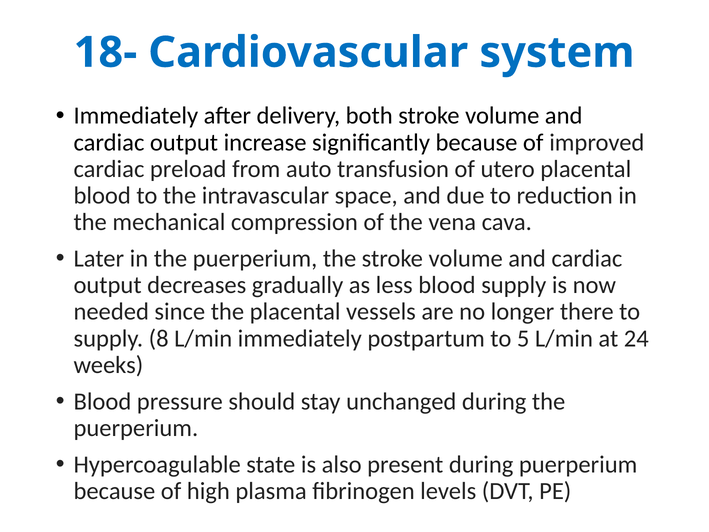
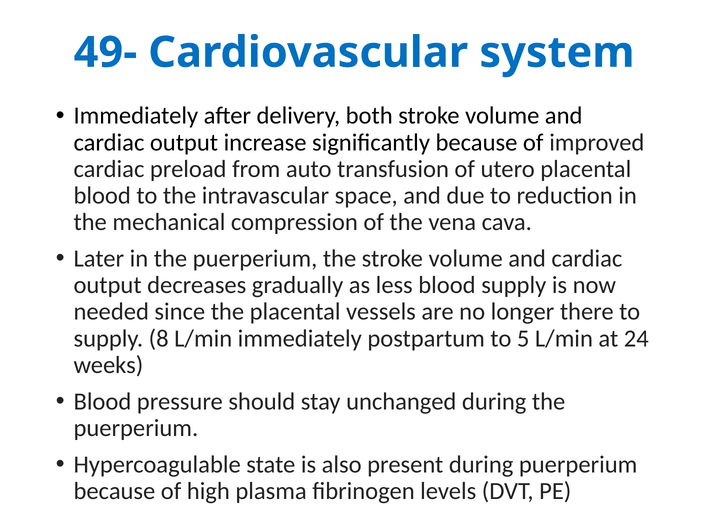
18-: 18- -> 49- (105, 53)
